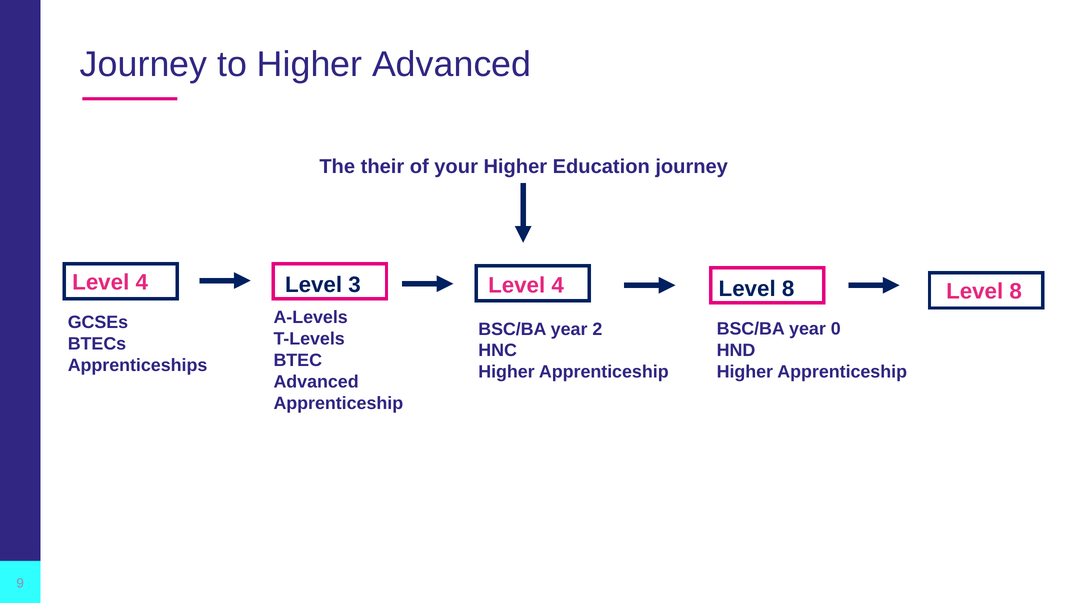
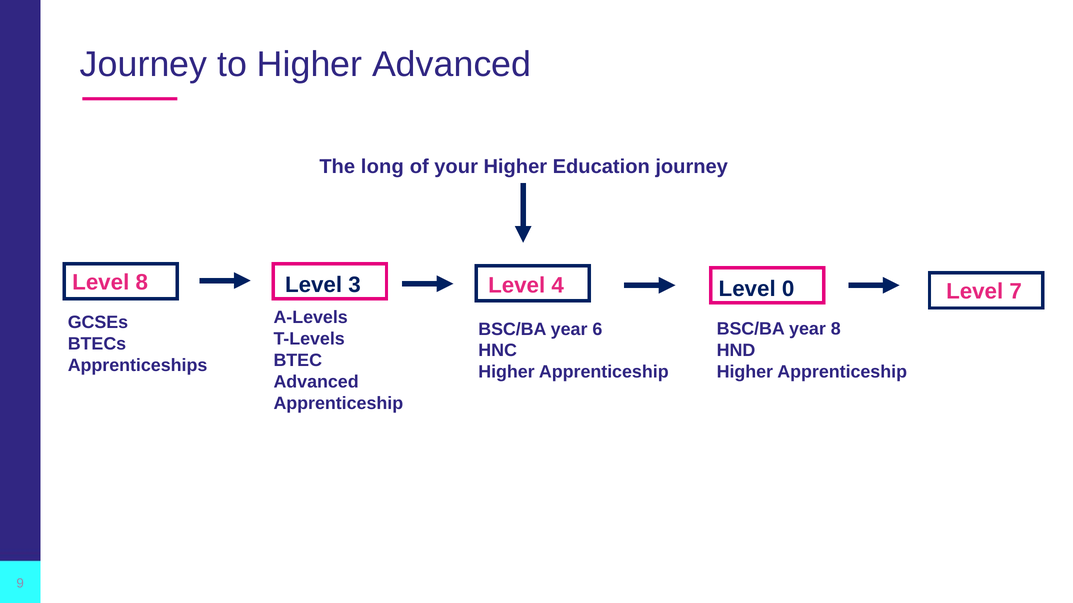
their: their -> long (382, 167)
4: 4 -> 8 (142, 283)
4 Level 8: 8 -> 0 (788, 289)
8: 8 -> 7 (1016, 292)
year 0: 0 -> 8 (836, 329)
2: 2 -> 6 (597, 329)
